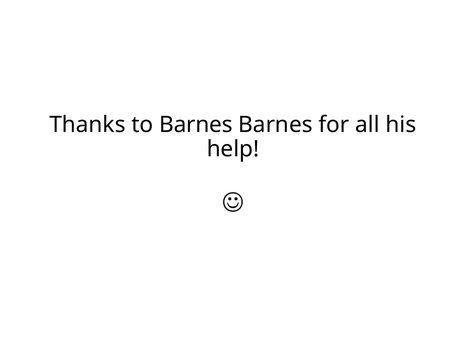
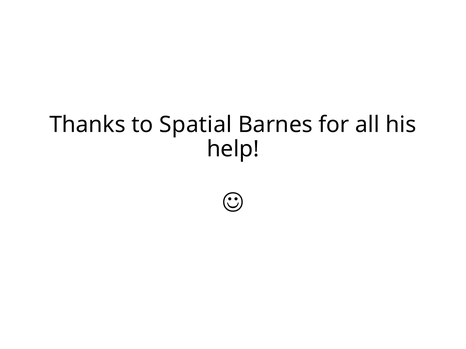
to Barnes: Barnes -> Spatial (196, 125)
